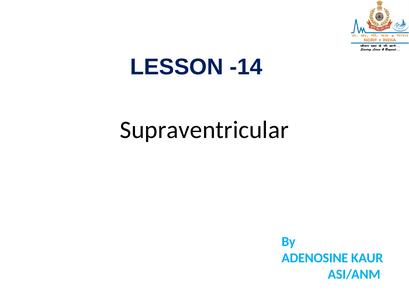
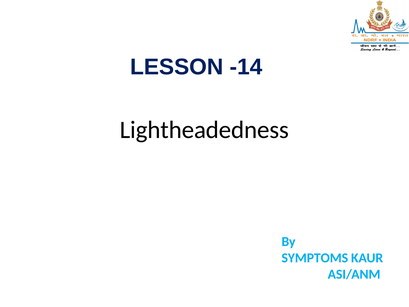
Supraventricular: Supraventricular -> Lightheadedness (204, 130)
ADENOSINE: ADENOSINE -> SYMPTOMS (315, 258)
